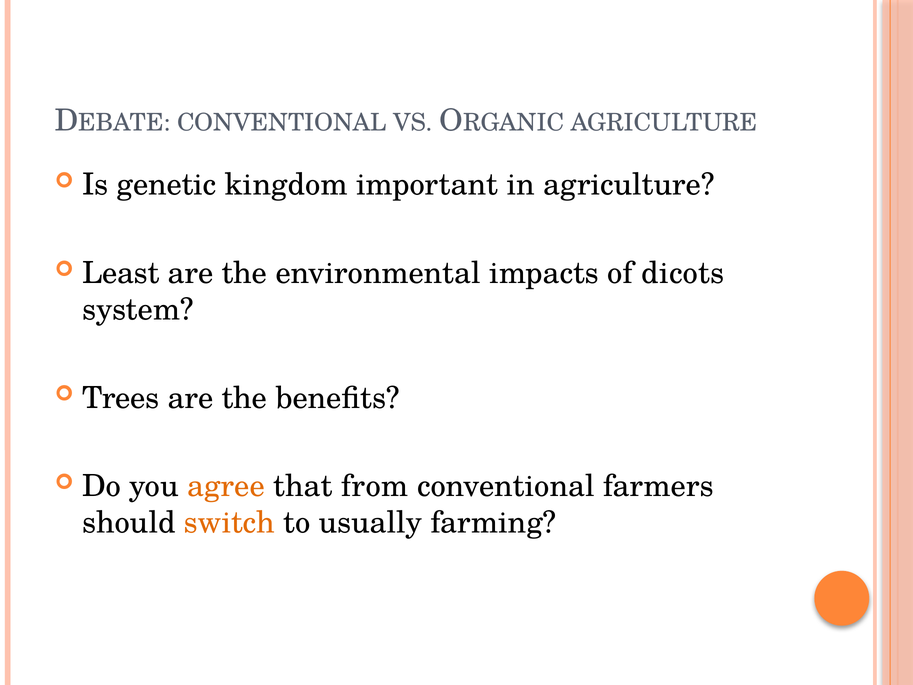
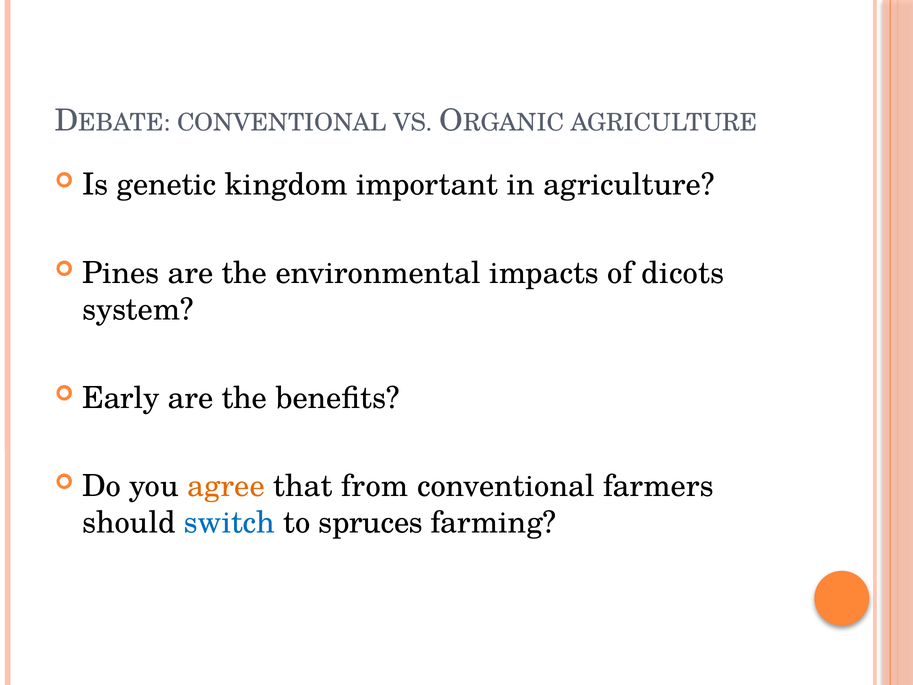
Least: Least -> Pines (121, 273)
Trees: Trees -> Early (121, 398)
switch colour: orange -> blue (229, 523)
usually: usually -> spruces (371, 523)
